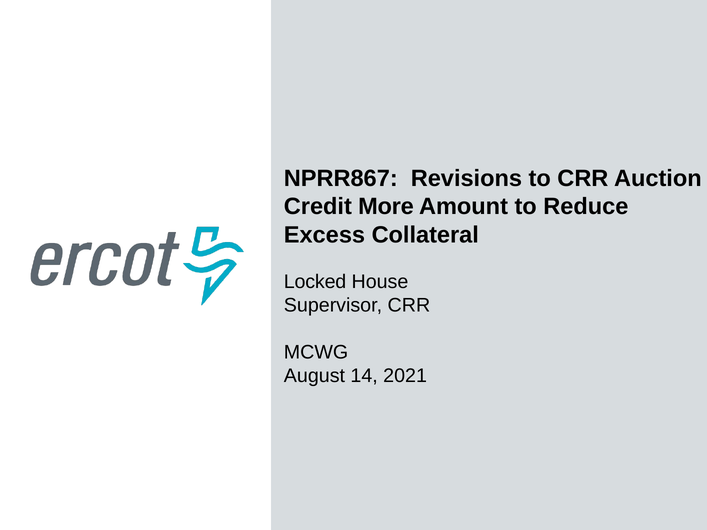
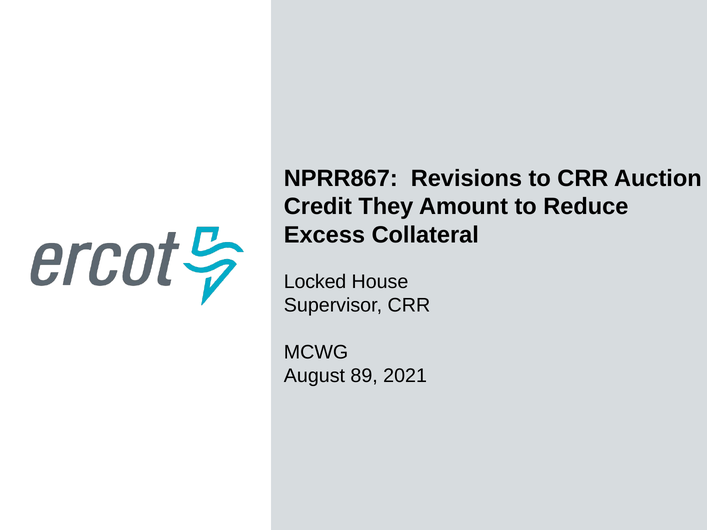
More: More -> They (386, 207)
14: 14 -> 89 (364, 376)
